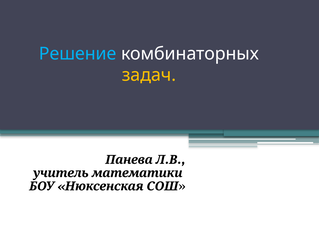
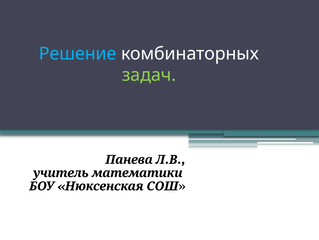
задач colour: yellow -> light green (149, 75)
